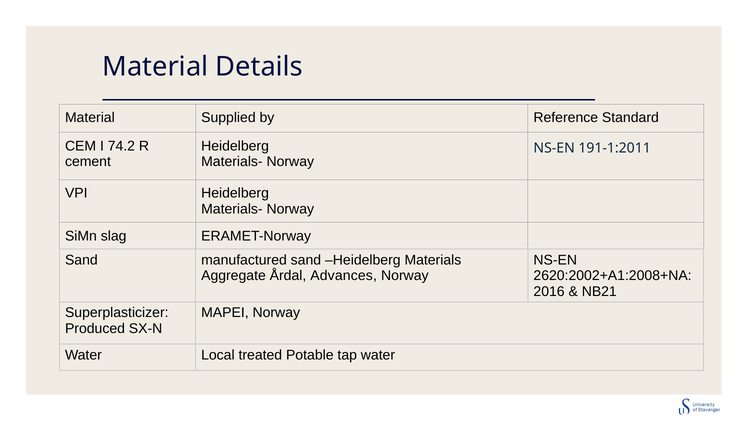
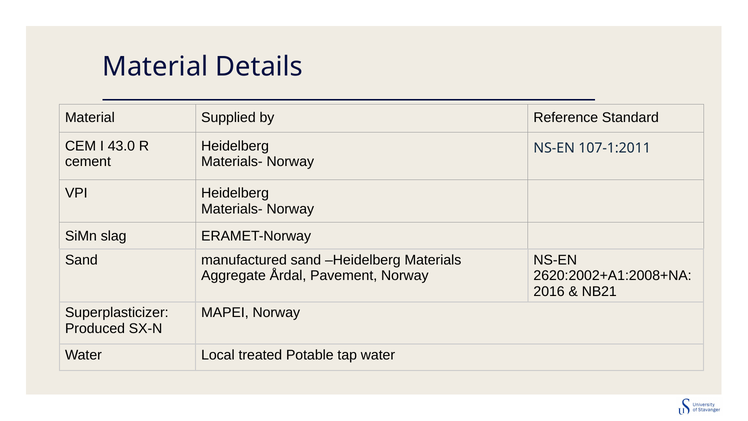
74.2: 74.2 -> 43.0 (121, 146)
191-1:2011: 191-1:2011 -> 107-1:2011 (615, 148)
Advances: Advances -> Pavement (344, 276)
